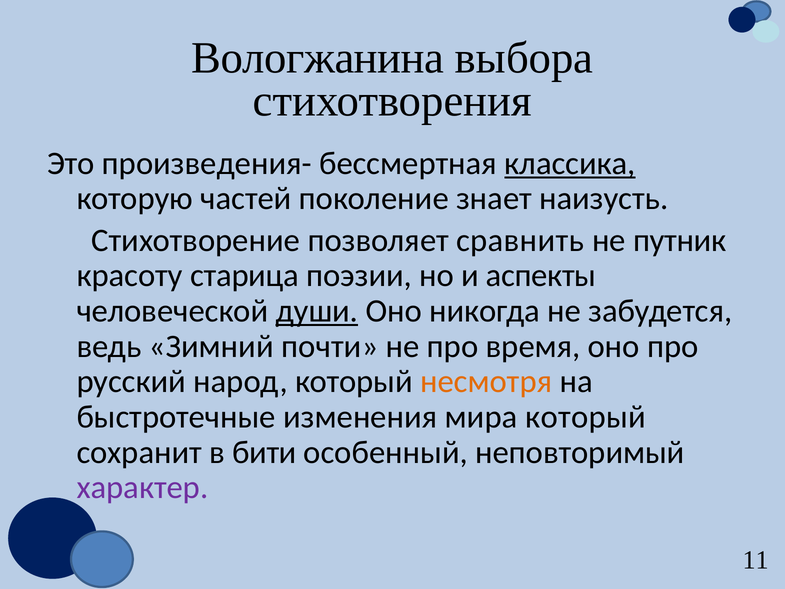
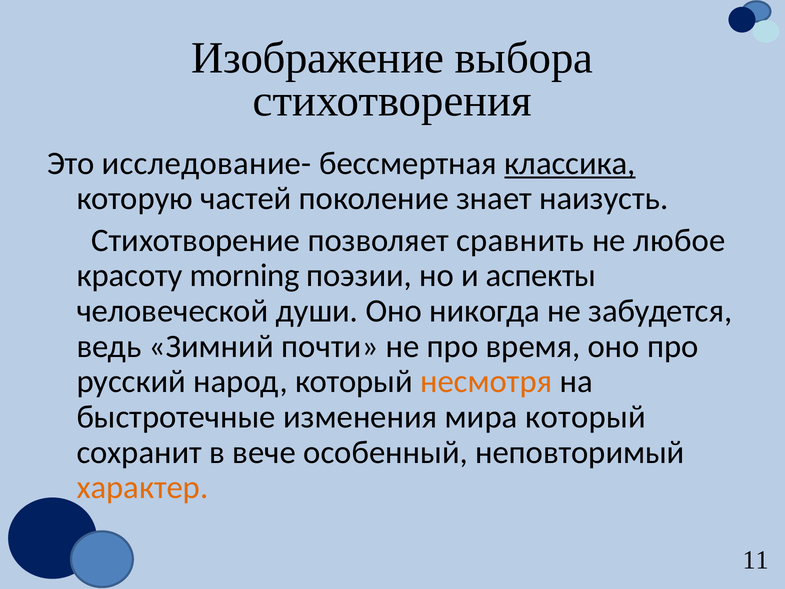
Вологжанина: Вологжанина -> Изображение (318, 58)
произведения-: произведения- -> исследование- (207, 163)
путник: путник -> любое (679, 240)
старица: старица -> morning (245, 275)
души underline: present -> none (317, 311)
бити: бити -> вече (264, 452)
характер colour: purple -> orange (142, 487)
